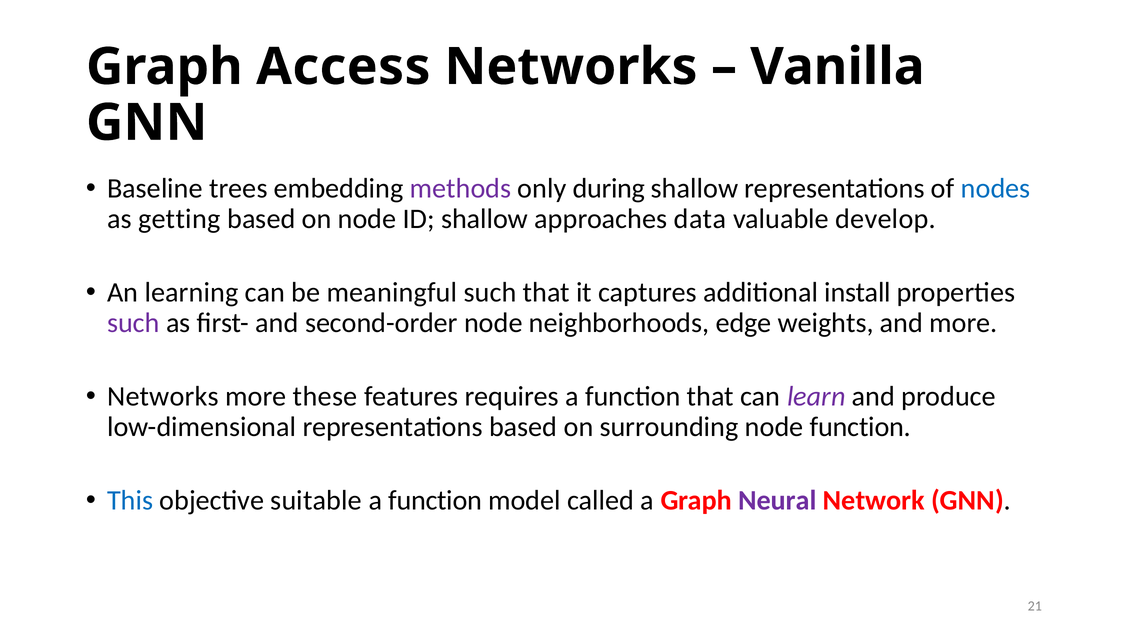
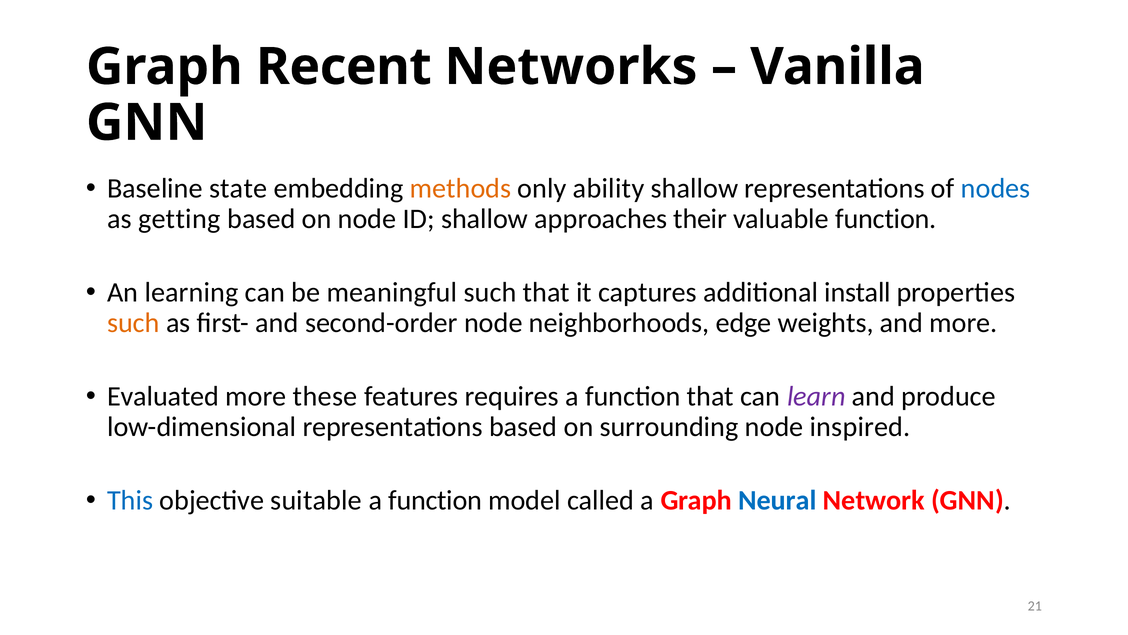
Access: Access -> Recent (344, 67)
trees: trees -> state (238, 188)
methods colour: purple -> orange (461, 188)
during: during -> ability (609, 188)
data: data -> their (700, 219)
valuable develop: develop -> function (886, 219)
such colour: purple -> orange (133, 323)
Networks: Networks -> Evaluated (163, 396)
node function: function -> inspired (860, 426)
Neural colour: purple -> blue (777, 500)
